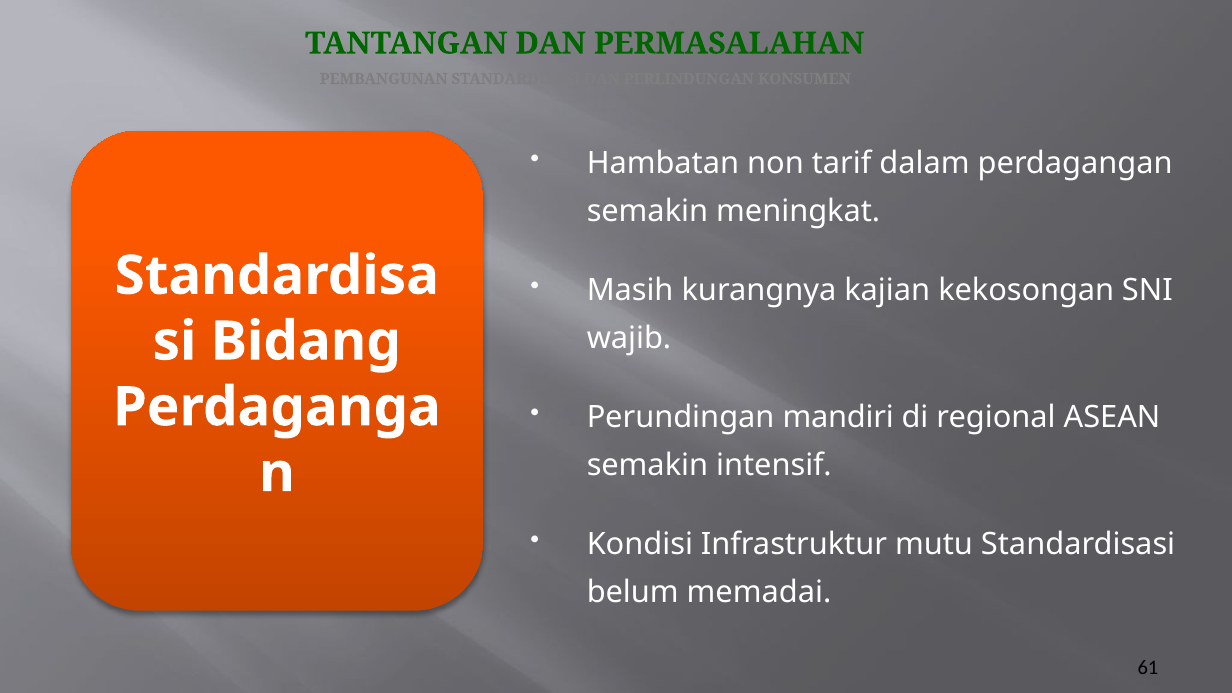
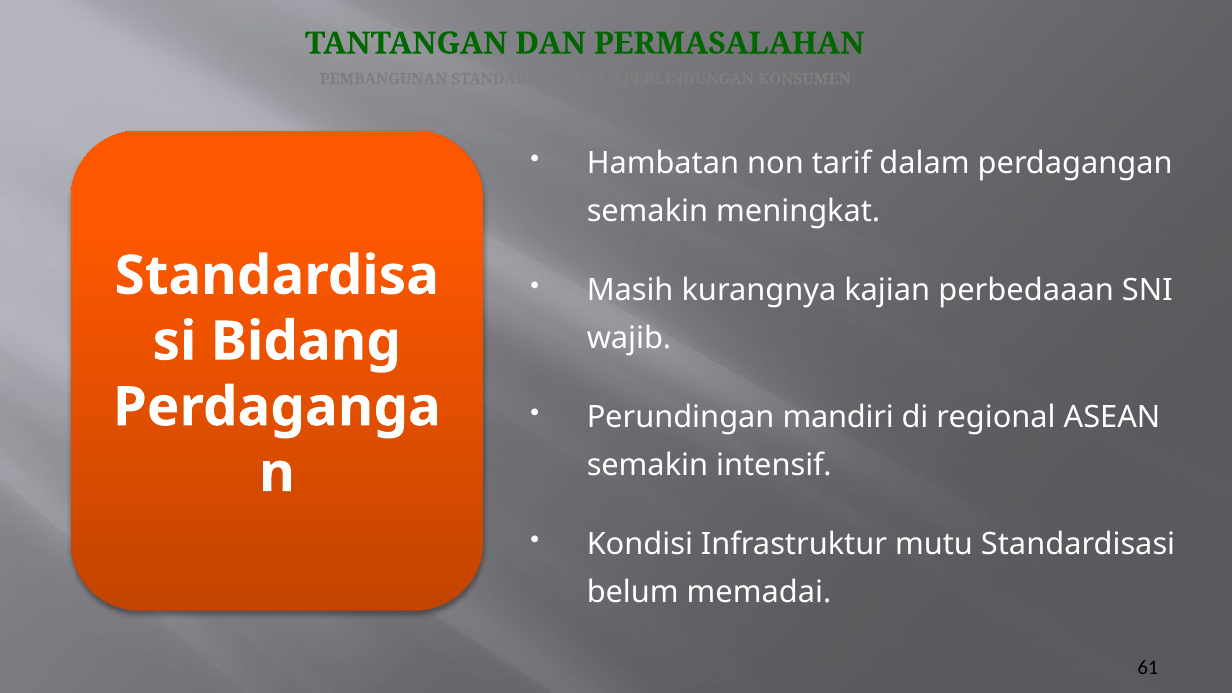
kekosongan: kekosongan -> perbedaaan (1026, 290)
